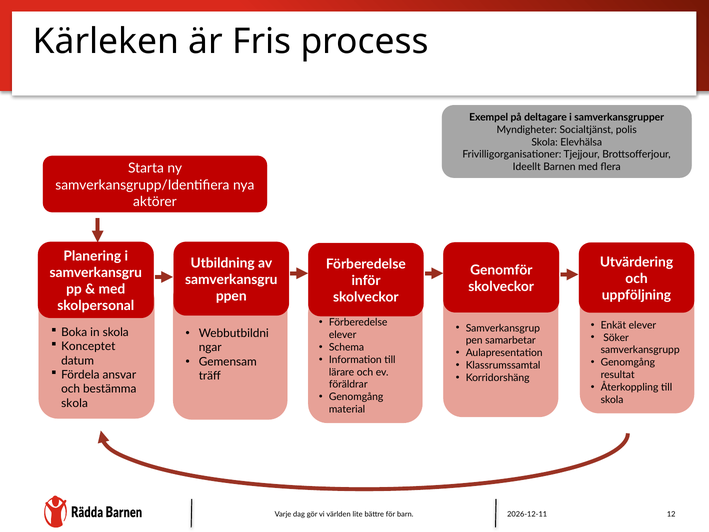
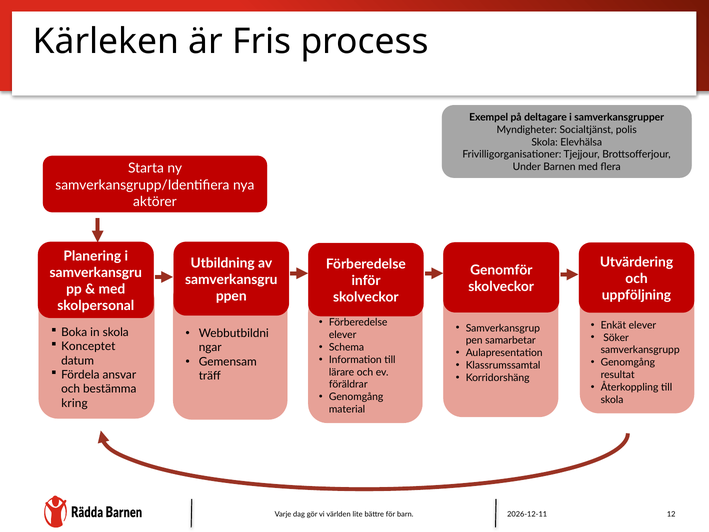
Ideellt: Ideellt -> Under (527, 167)
skola: skola -> kring (75, 403)
